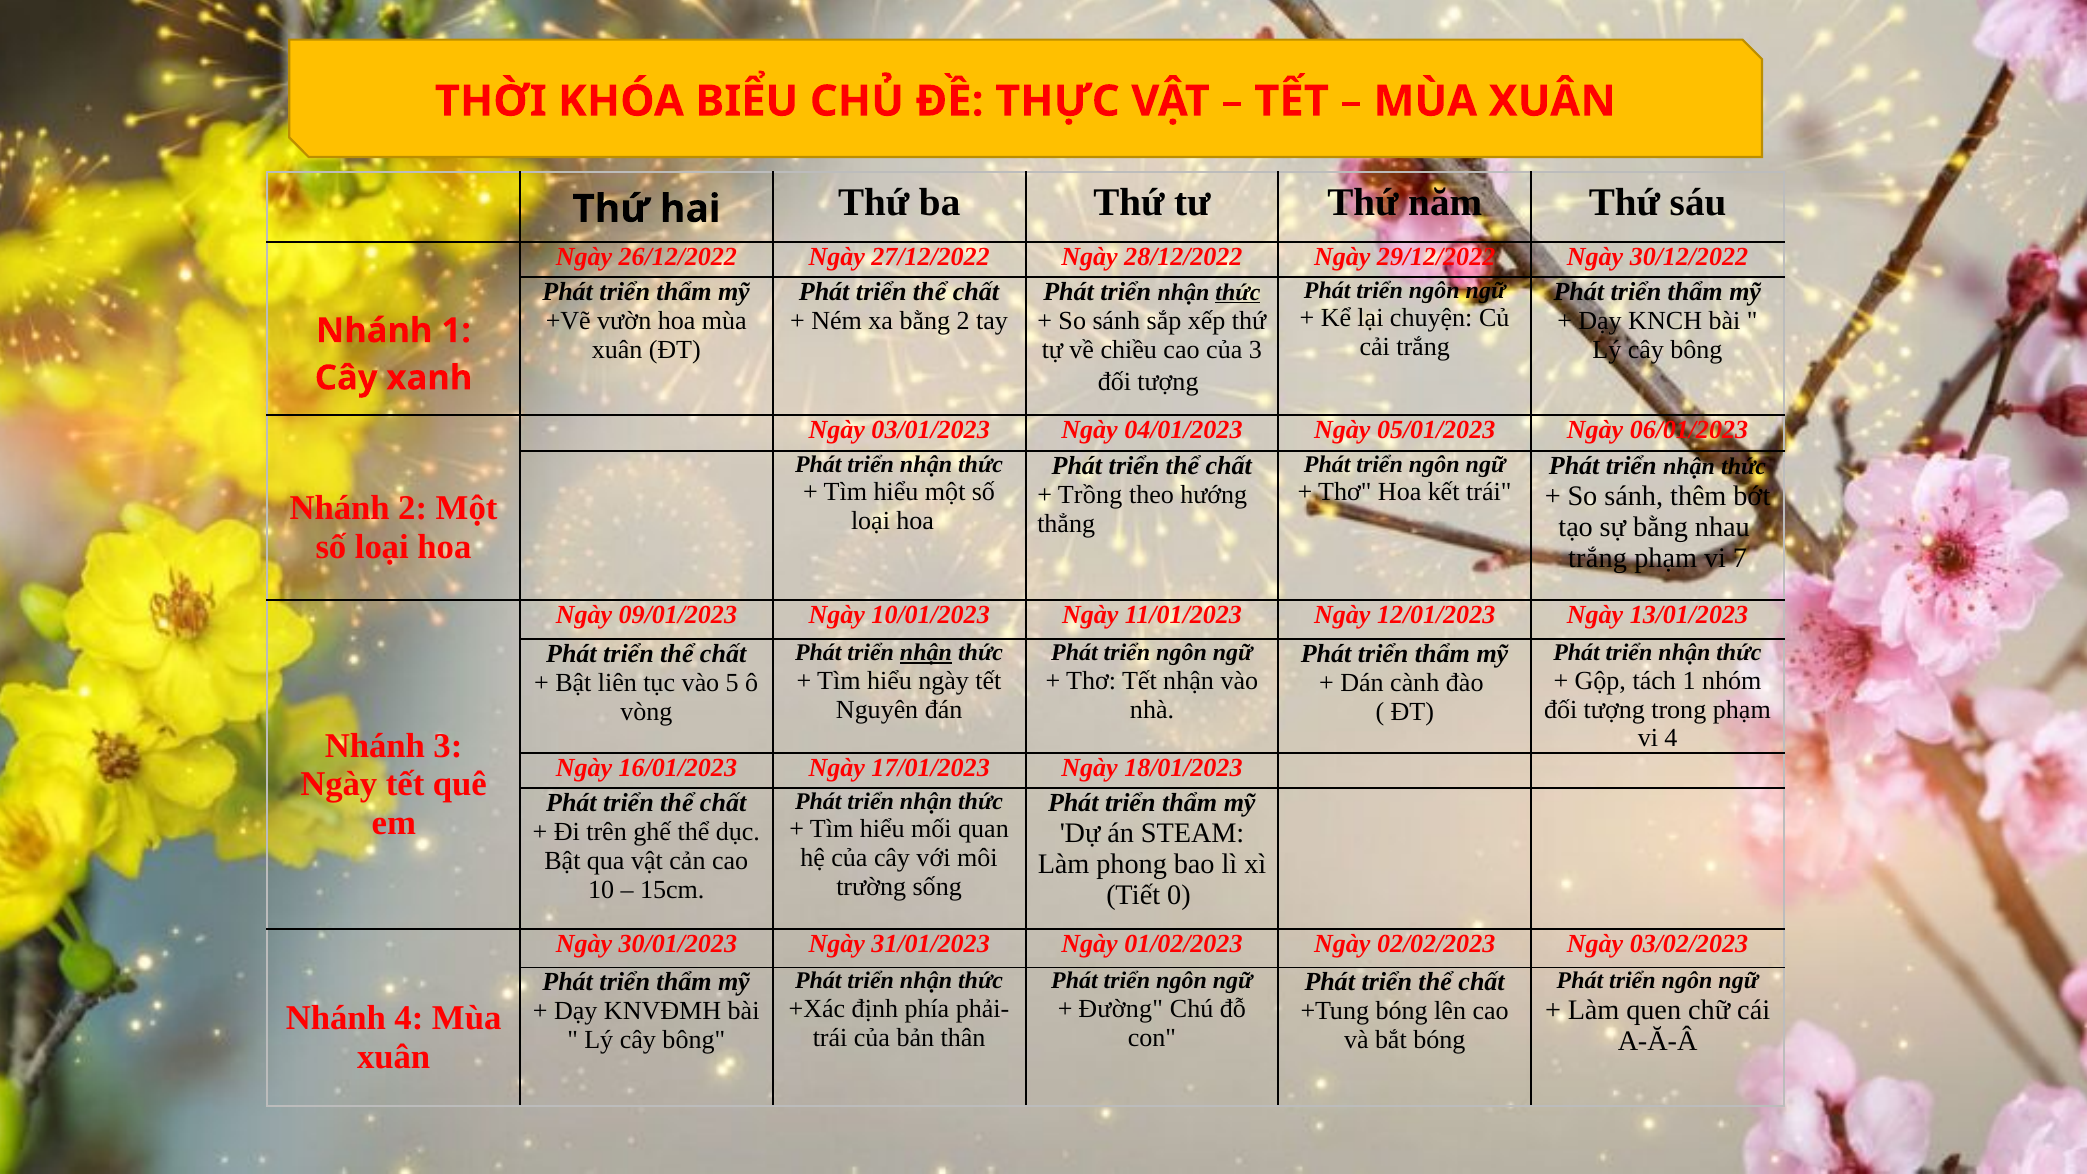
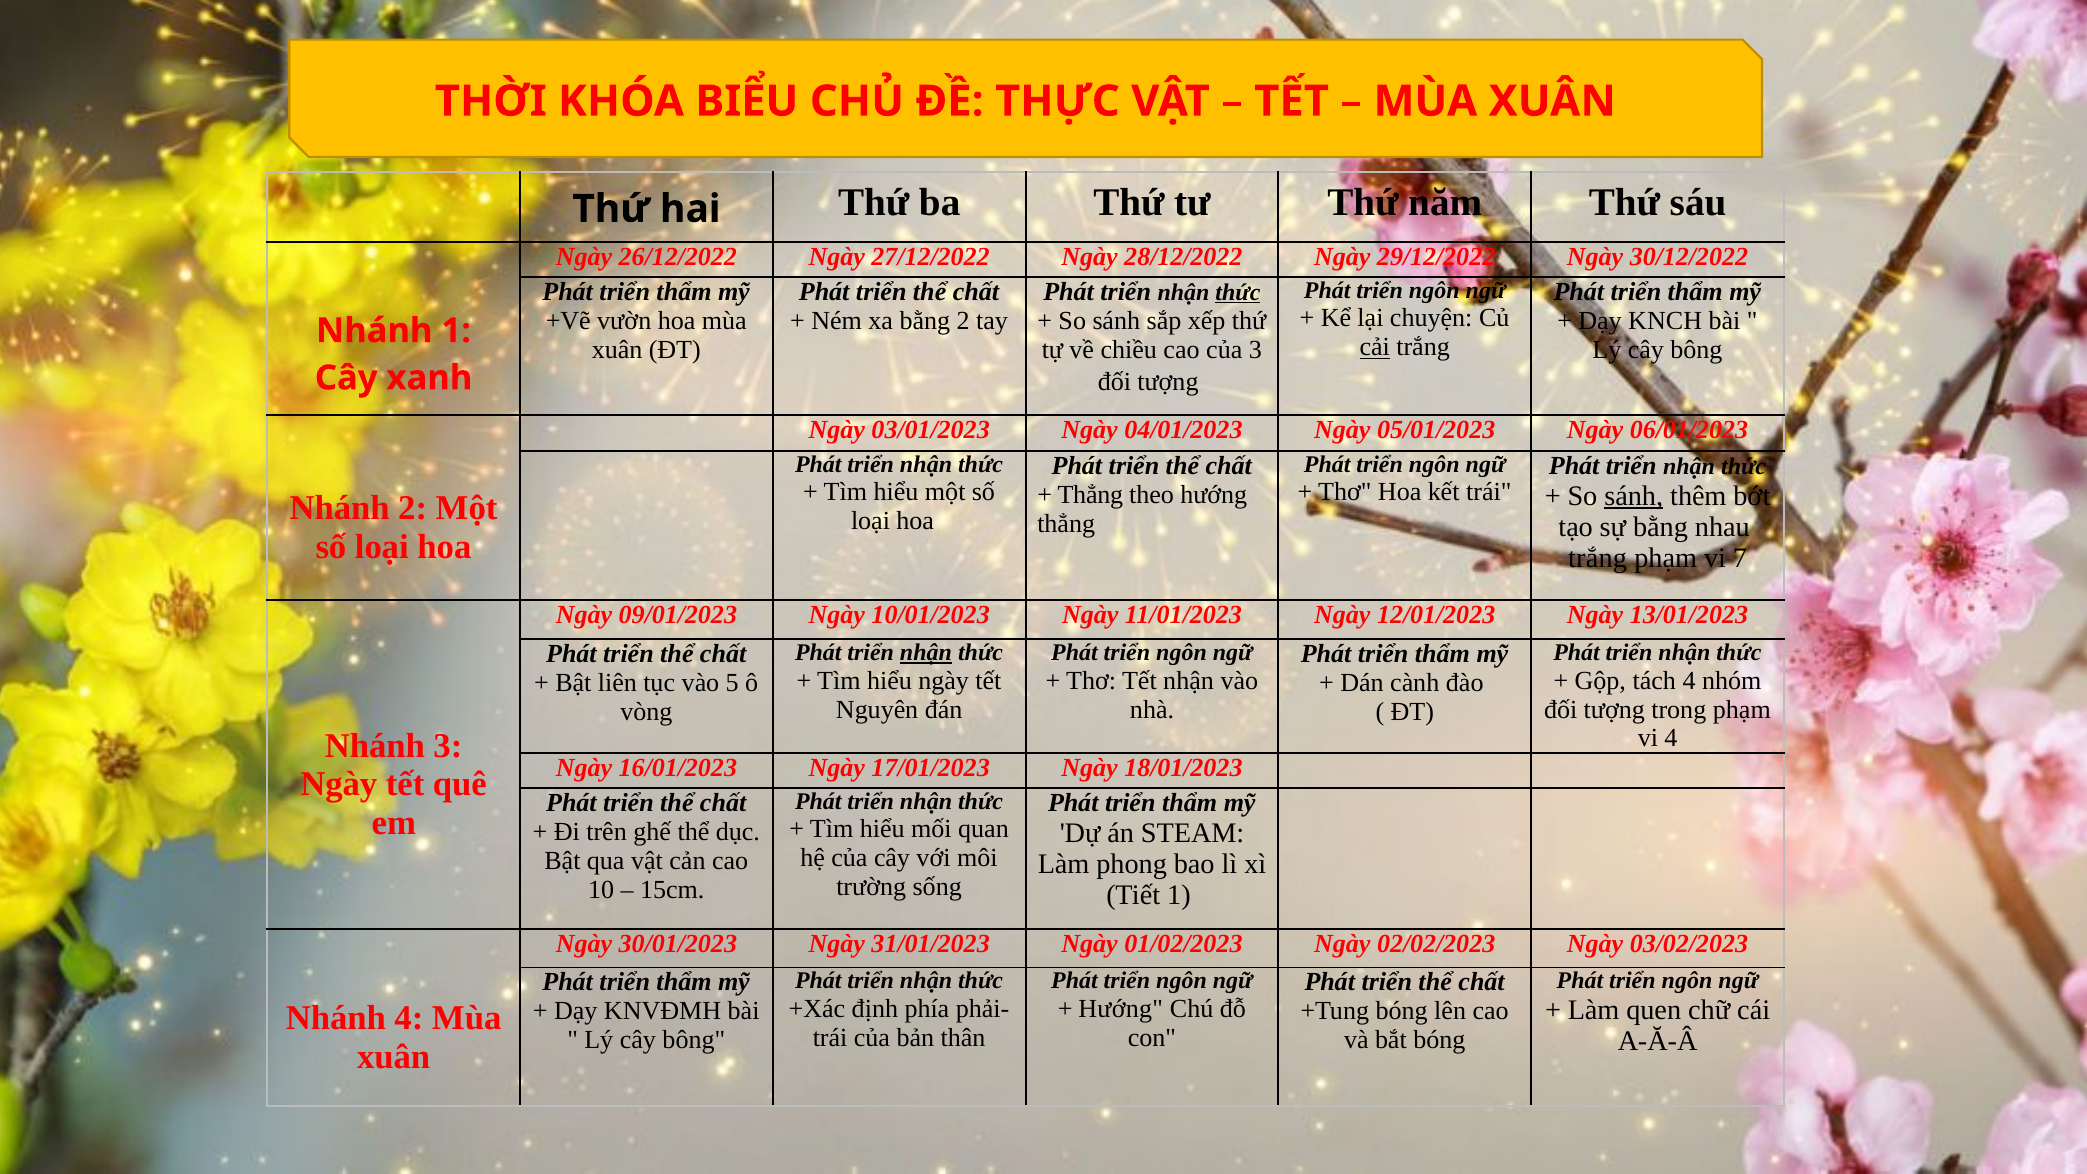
cải underline: none -> present (1375, 347)
Trồng: Trồng -> Thẳng (1090, 495)
sánh underline: none -> present (1634, 496)
tách 1: 1 -> 4 (1689, 680)
Tiết 0: 0 -> 1 (1179, 895)
Đường: Đường -> Hướng (1121, 1009)
